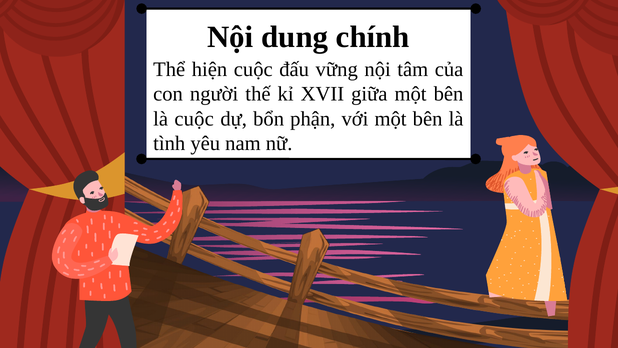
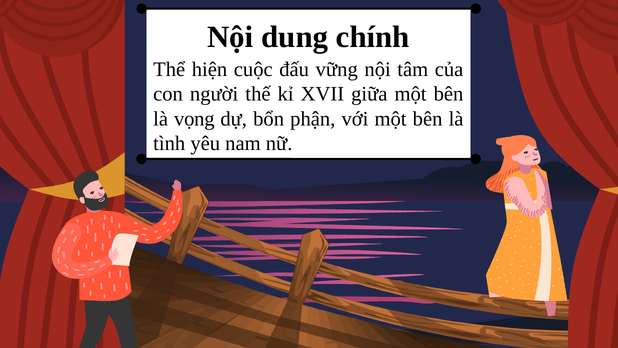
là cuộc: cuộc -> vọng (194, 119)
